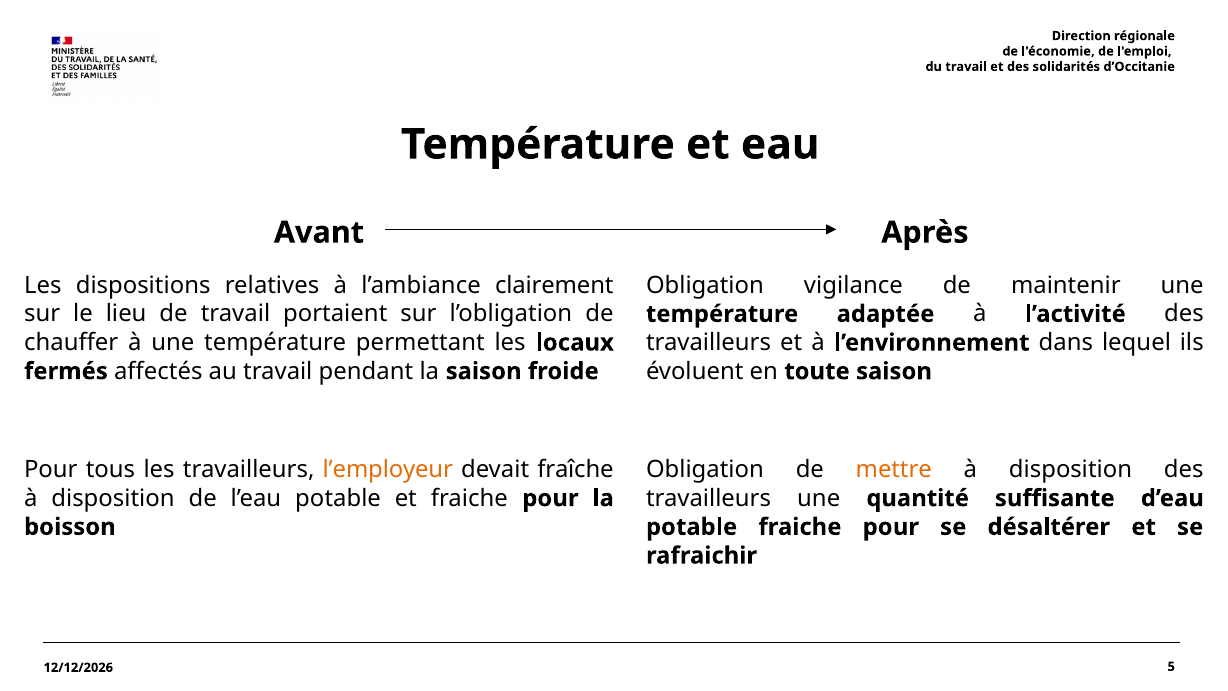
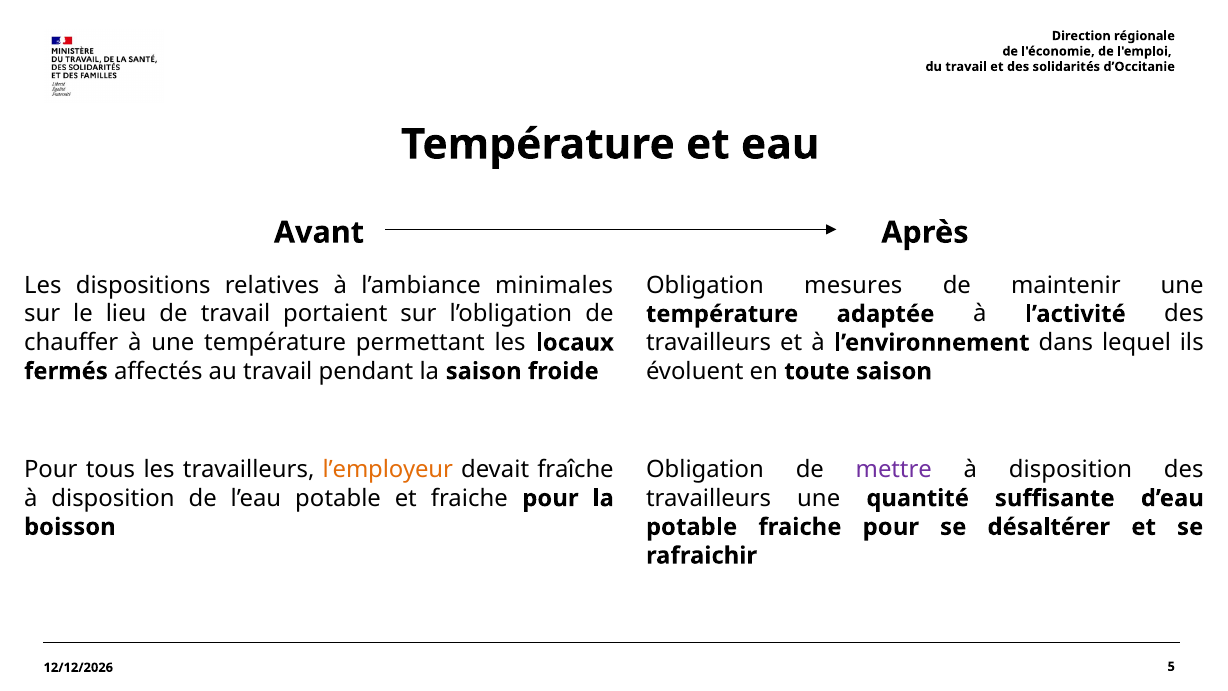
clairement: clairement -> minimales (554, 285)
vigilance: vigilance -> mesures (853, 285)
mettre colour: orange -> purple (894, 469)
